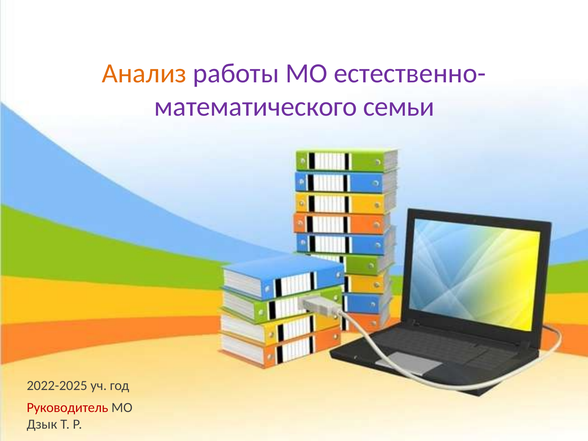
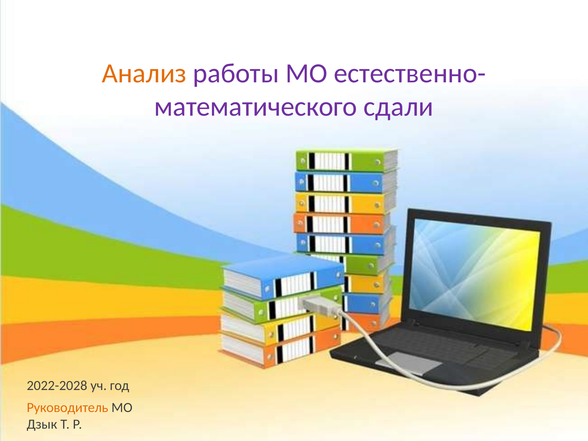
семьи: семьи -> сдали (399, 107)
2022-2025: 2022-2025 -> 2022-2028 (57, 386)
Руководитель colour: red -> orange (67, 407)
